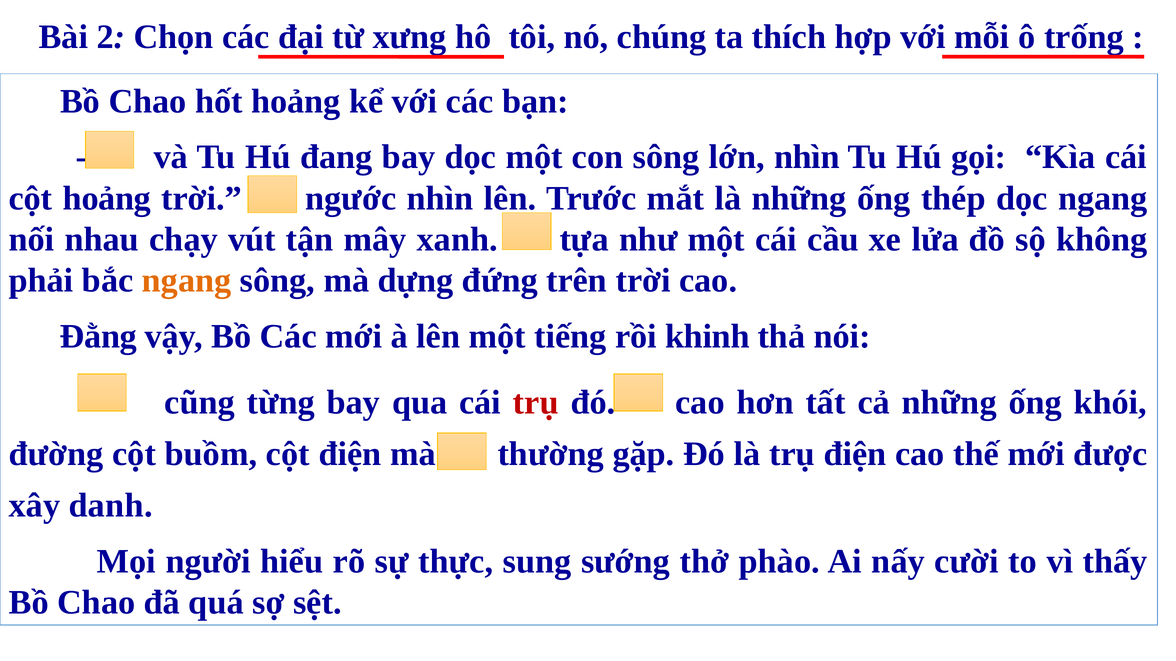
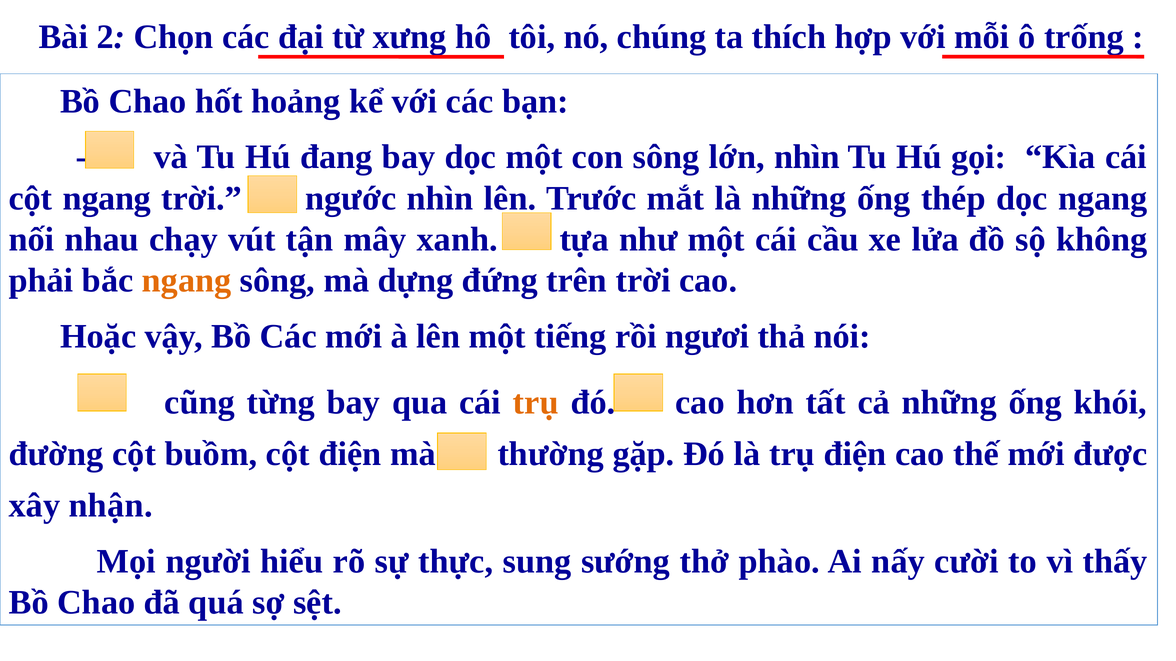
cột hoảng: hoảng -> ngang (107, 198)
Đằng: Đằng -> Hoặc (98, 337)
khinh: khinh -> ngươi (707, 337)
trụ colour: red -> orange (536, 403)
danh: danh -> nhận (111, 506)
